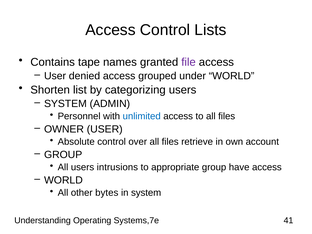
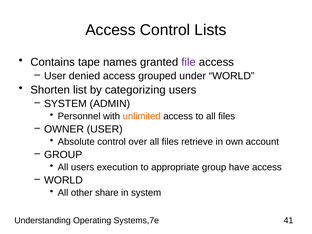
unlimited colour: blue -> orange (142, 116)
intrusions: intrusions -> execution (117, 167)
bytes: bytes -> share (107, 193)
